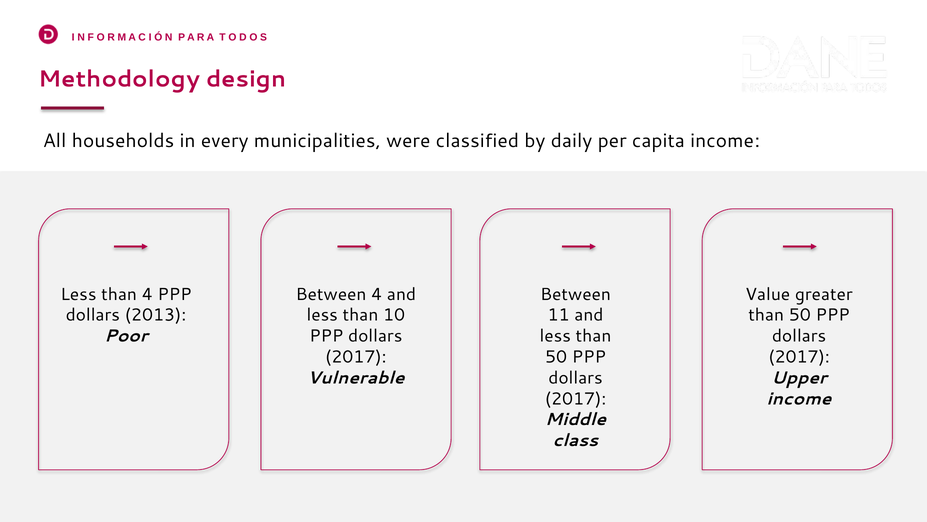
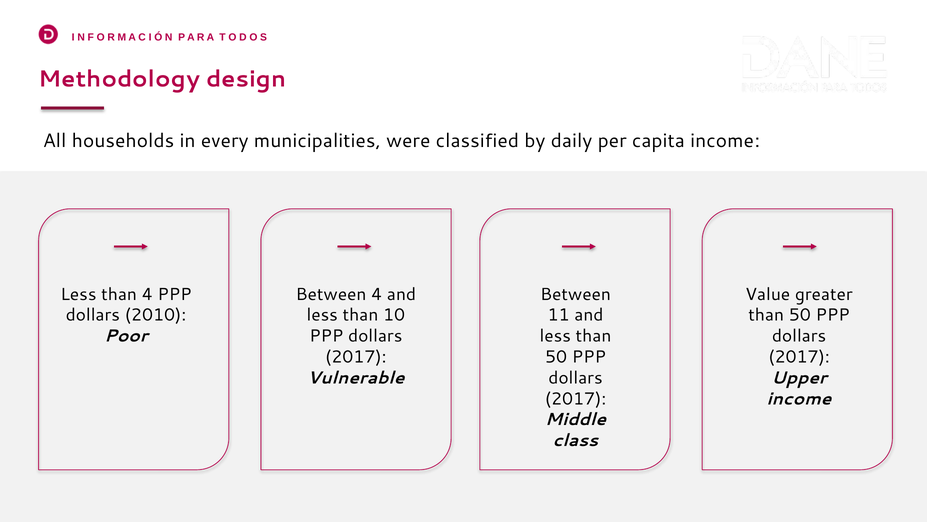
2013: 2013 -> 2010 (155, 315)
